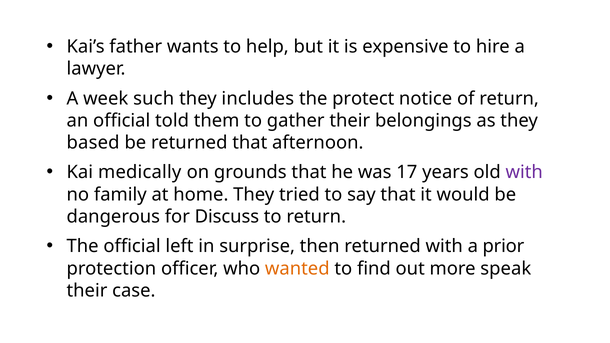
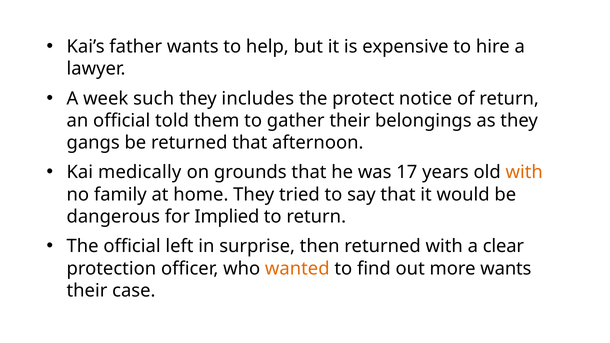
based: based -> gangs (93, 143)
with colour: purple -> orange (524, 172)
Discuss: Discuss -> Implied (227, 217)
prior: prior -> clear (503, 246)
more speak: speak -> wants (506, 269)
